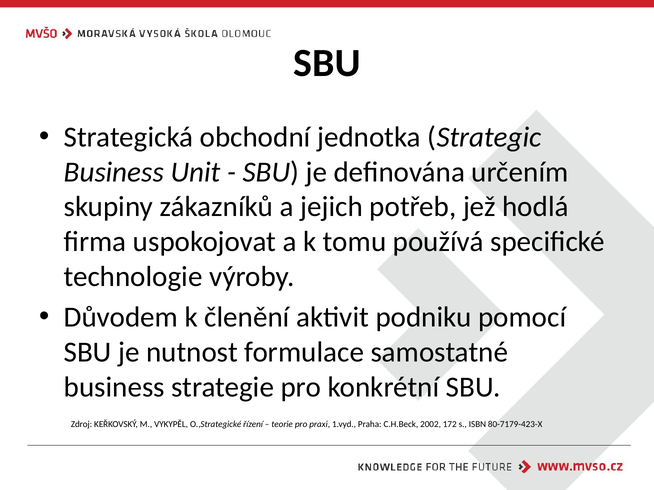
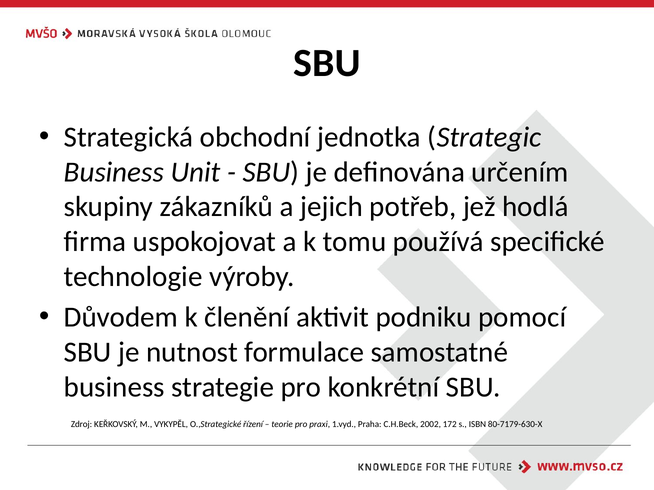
80-7179-423-X: 80-7179-423-X -> 80-7179-630-X (515, 424)
